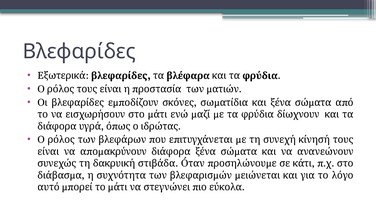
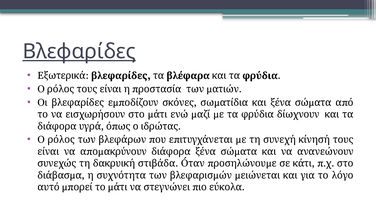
Βλεφαρίδες underline: none -> present (79, 51)
